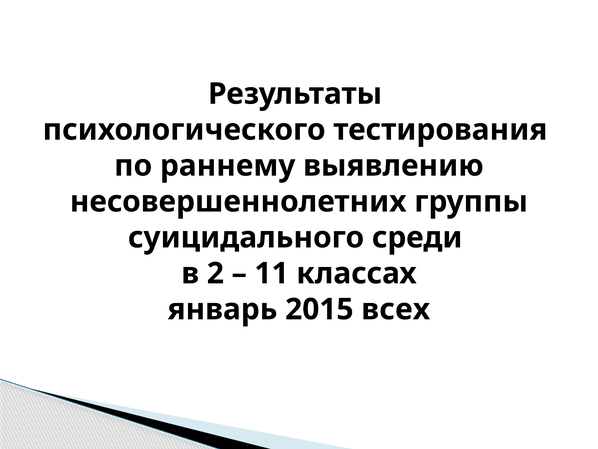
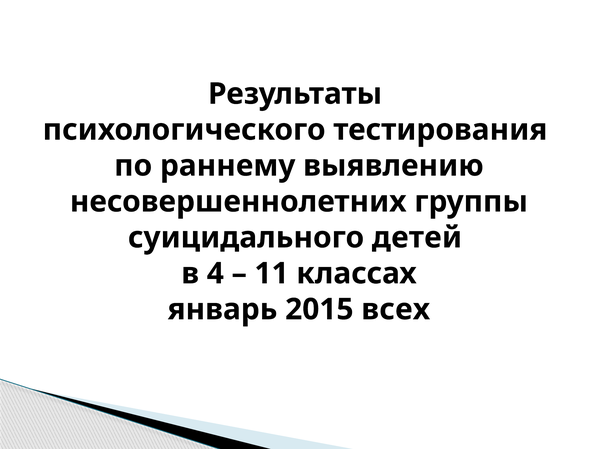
среди: среди -> детей (417, 237)
2: 2 -> 4 (215, 273)
